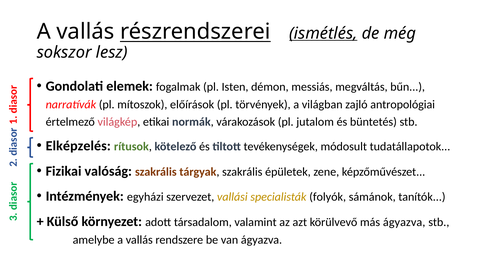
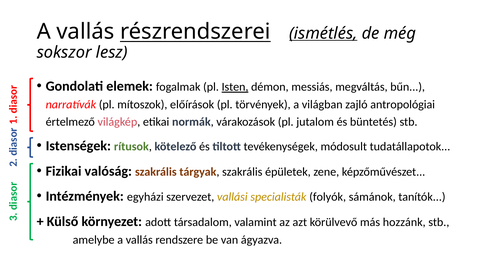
Isten underline: none -> present (235, 87)
Elképzelés: Elképzelés -> Istenségek (78, 146)
más ágyazva: ágyazva -> hozzánk (404, 223)
